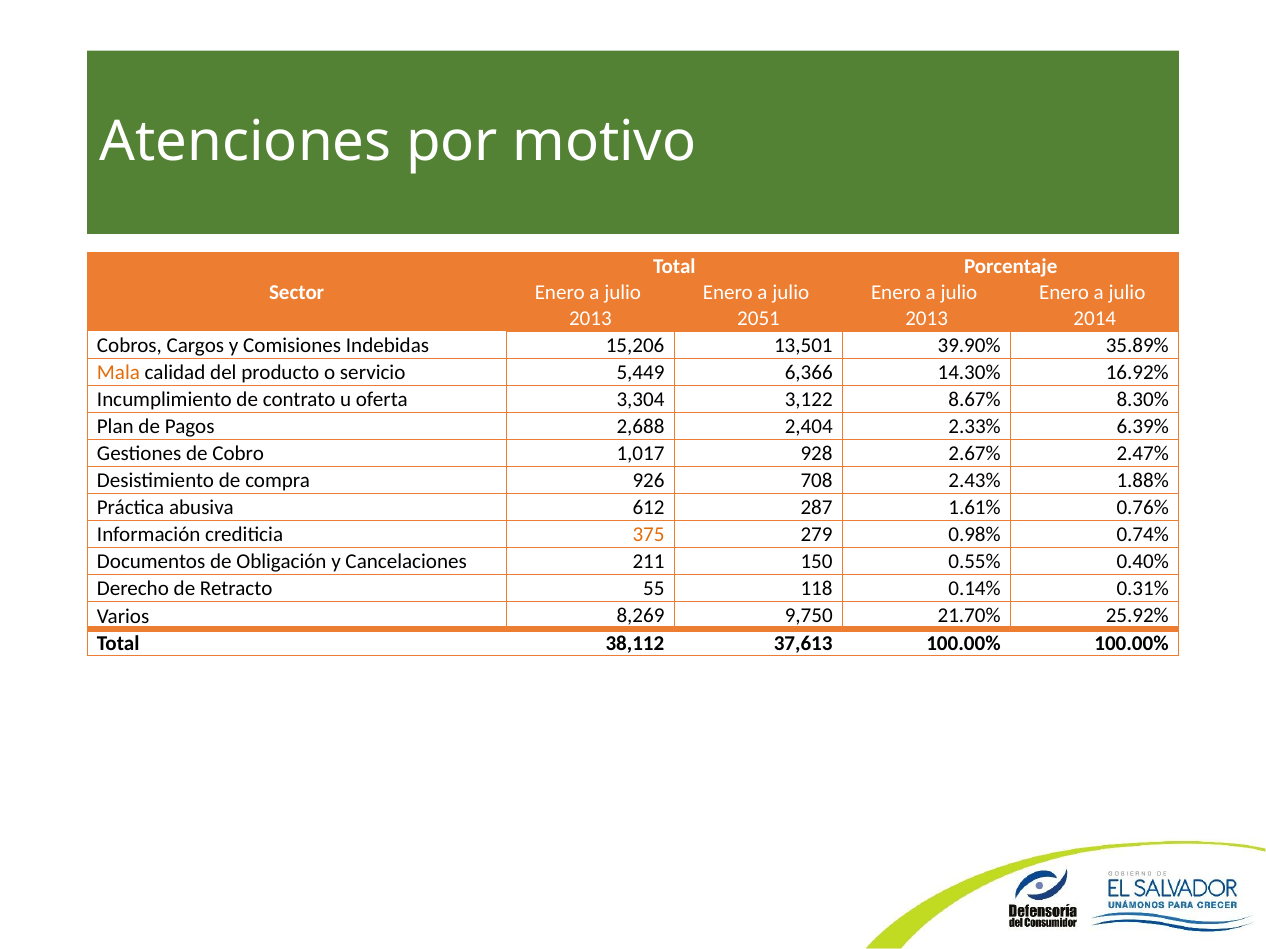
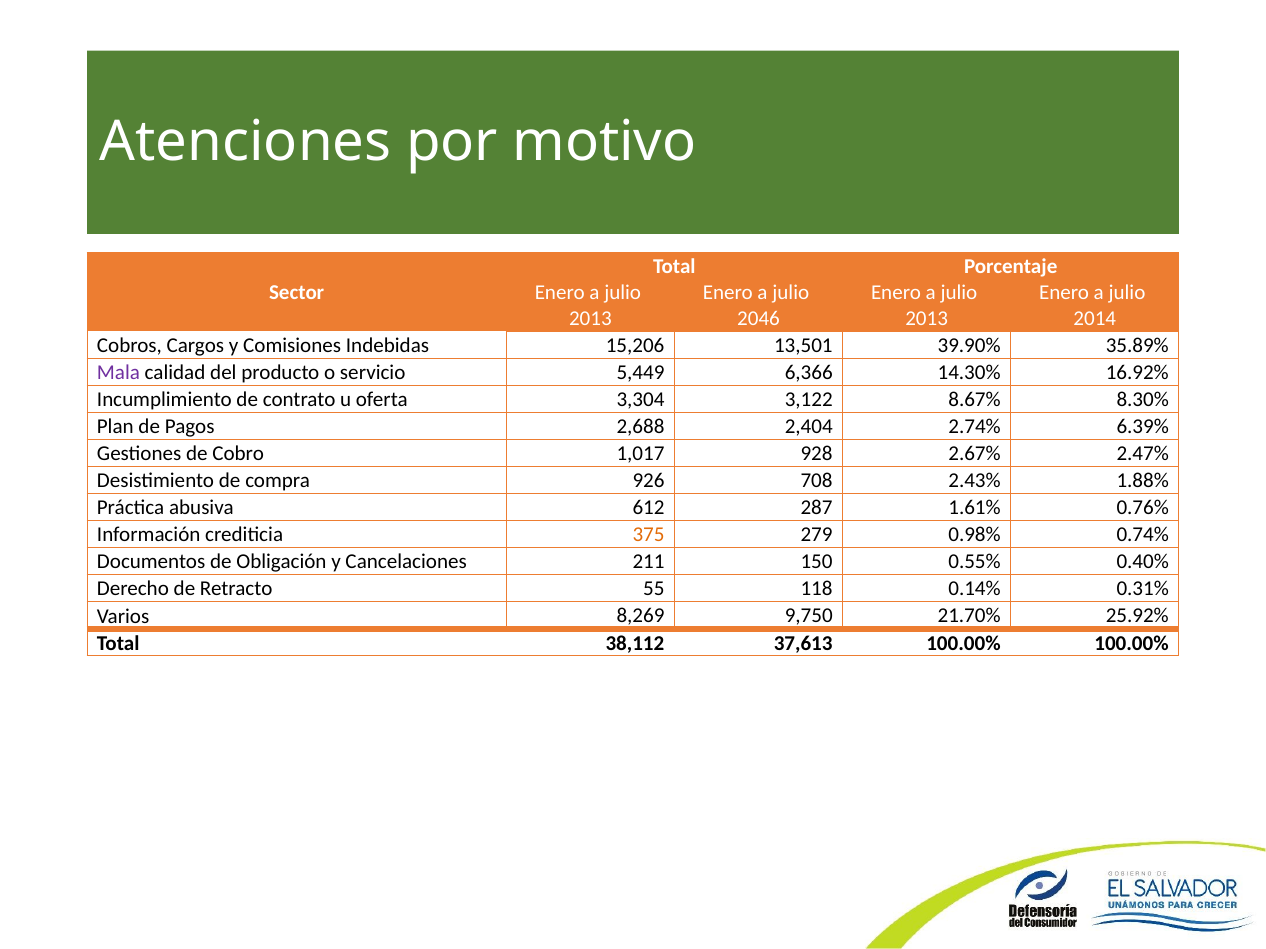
2051: 2051 -> 2046 (759, 319)
Mala colour: orange -> purple (118, 373)
2.33%: 2.33% -> 2.74% (975, 427)
